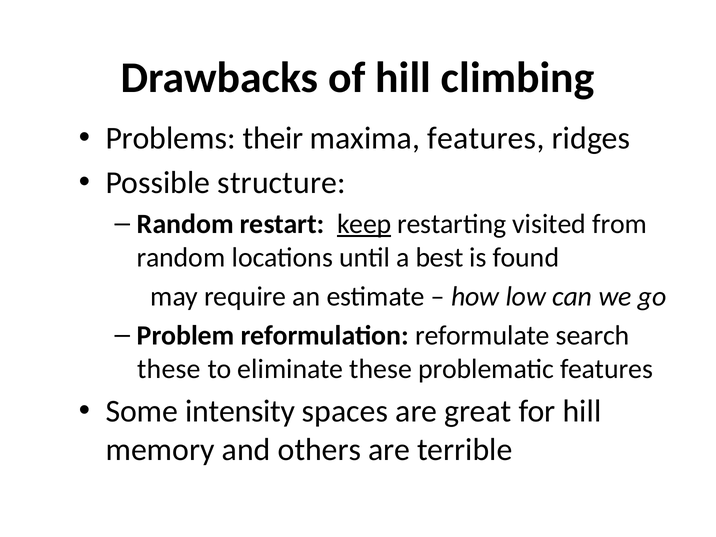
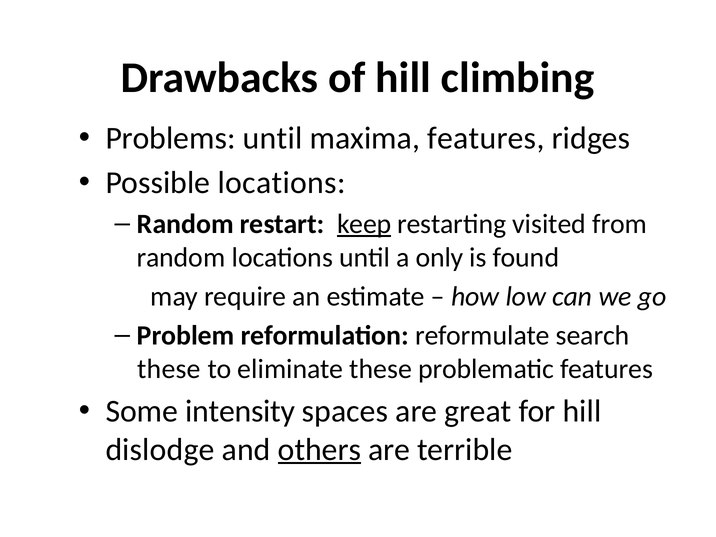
Problems their: their -> until (273, 138)
Possible structure: structure -> locations (282, 183)
best: best -> only (440, 257)
memory: memory -> dislodge (160, 450)
others underline: none -> present (319, 450)
